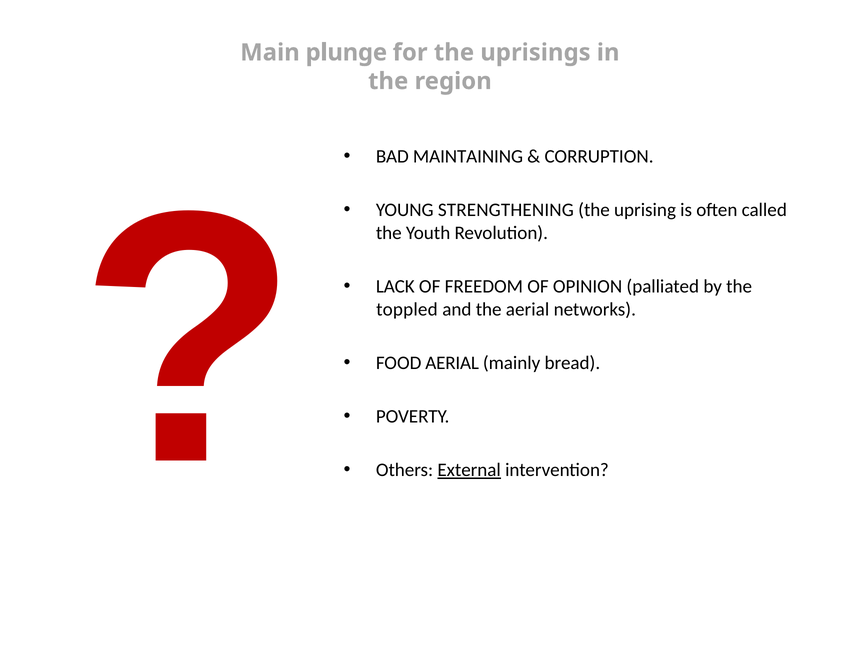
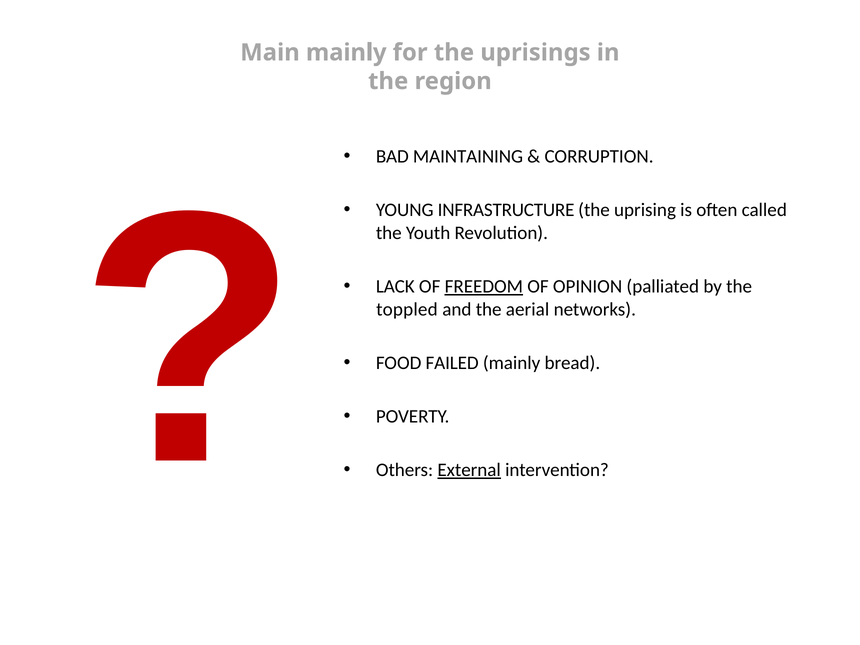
Main plunge: plunge -> mainly (346, 53)
STRENGTHENING: STRENGTHENING -> INFRASTRUCTURE (506, 210)
FREEDOM underline: none -> present (484, 287)
FOOD AERIAL: AERIAL -> FAILED (452, 363)
